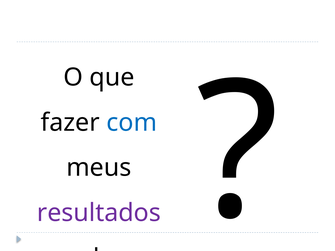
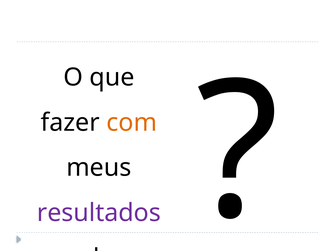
com colour: blue -> orange (132, 123)
